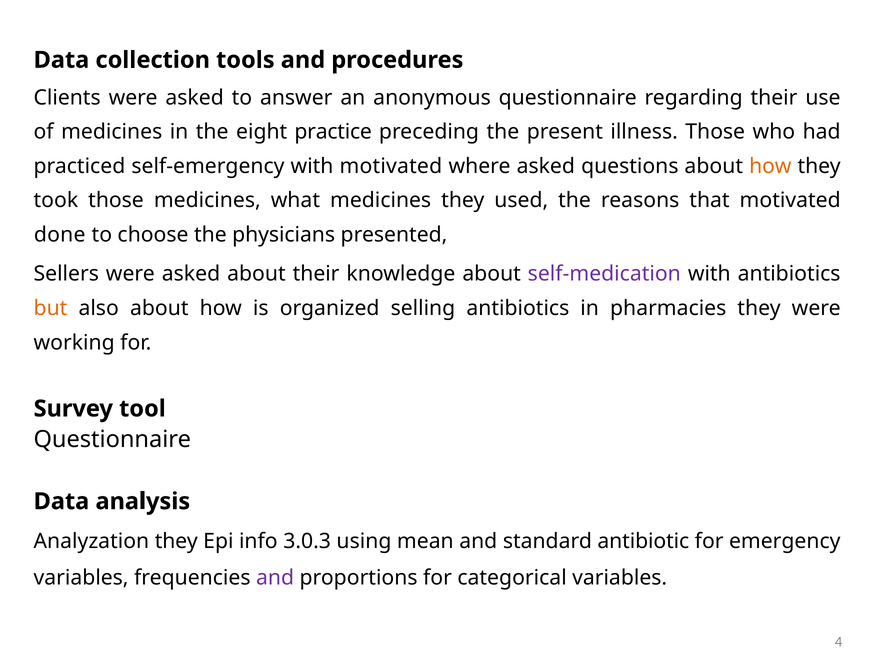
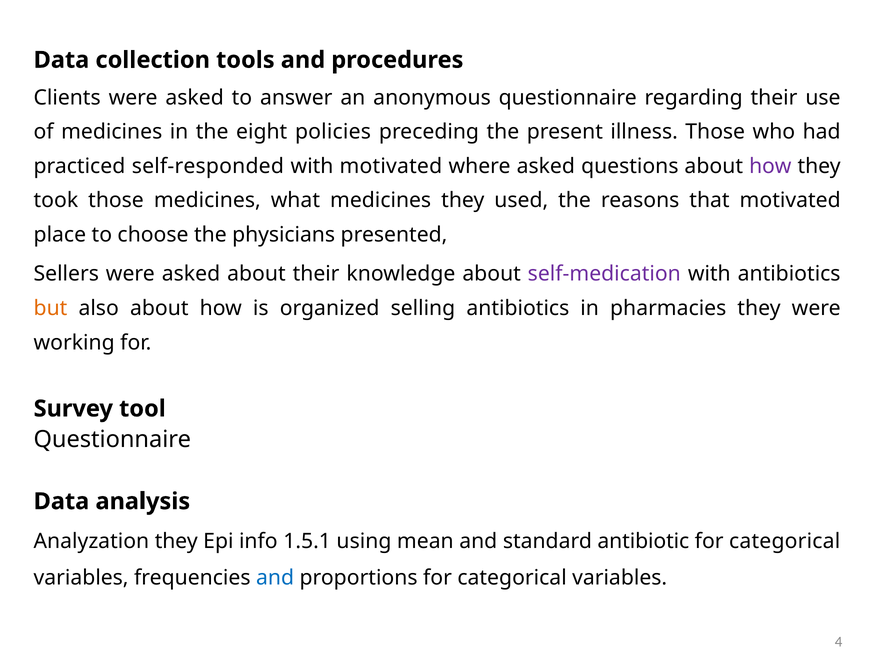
practice: practice -> policies (333, 132)
self-emergency: self-emergency -> self-responded (208, 166)
how colour: orange -> purple (770, 166)
done: done -> place (60, 235)
3.0.3: 3.0.3 -> 1.5.1 (307, 541)
emergency: emergency -> categorical (785, 541)
and colour: purple -> blue (275, 578)
